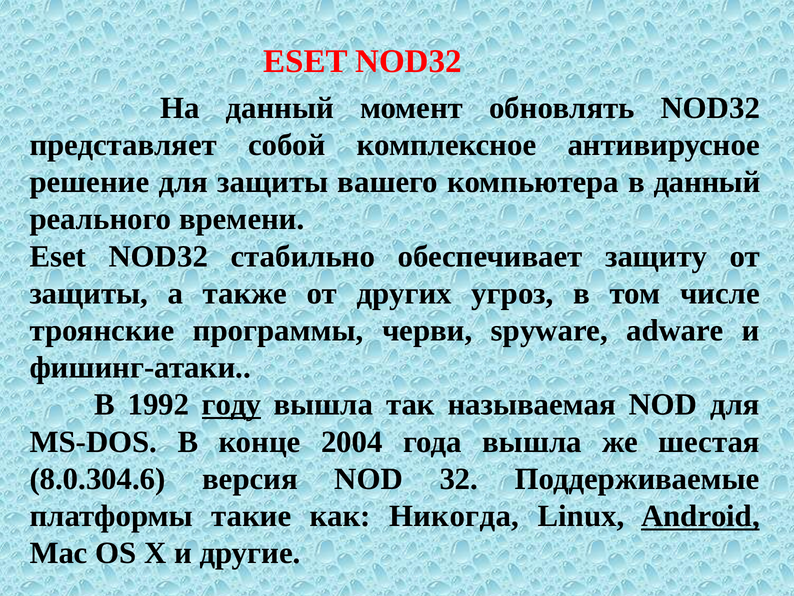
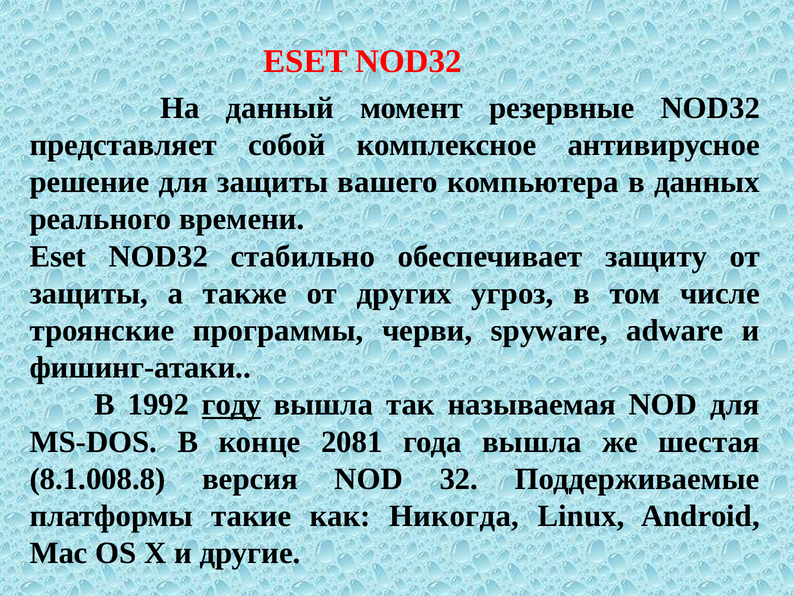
обновлять: обновлять -> резервные (562, 108)
в данный: данный -> данных (707, 182)
2004: 2004 -> 2081 (352, 441)
8.0.304.6: 8.0.304.6 -> 8.1.008.8 (98, 479)
Android underline: present -> none (700, 516)
